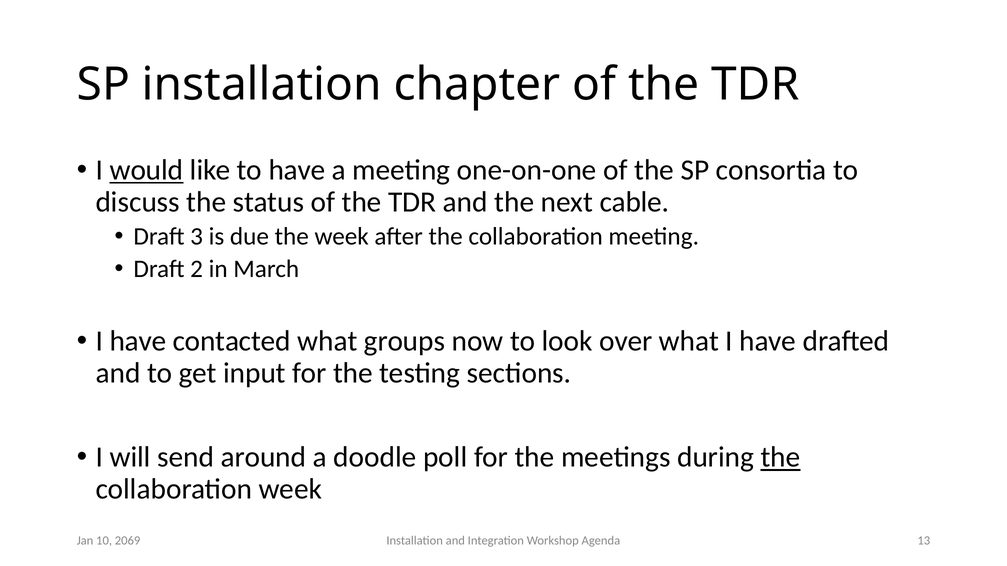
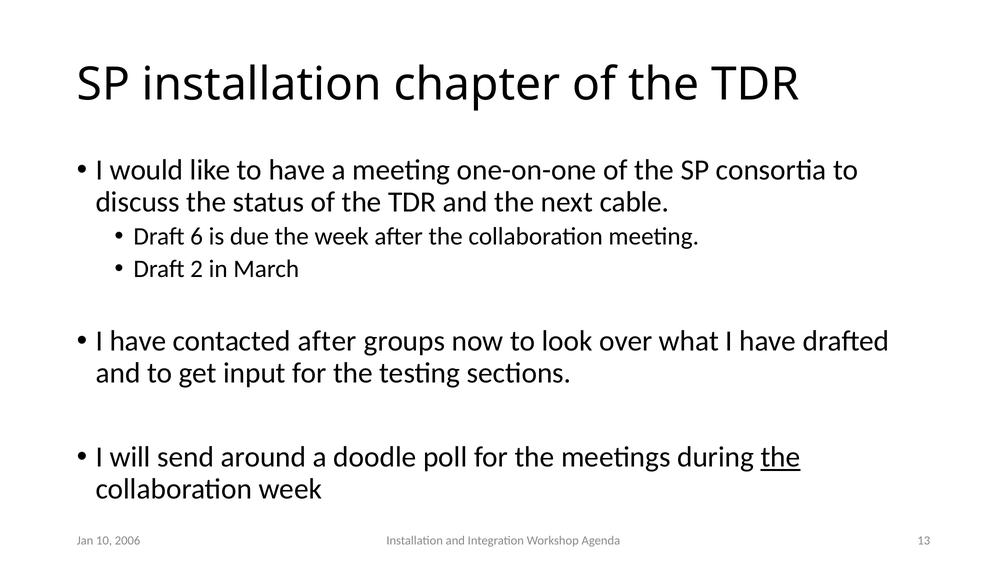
would underline: present -> none (146, 170)
3: 3 -> 6 (197, 237)
contacted what: what -> after (327, 341)
2069: 2069 -> 2006 (128, 541)
